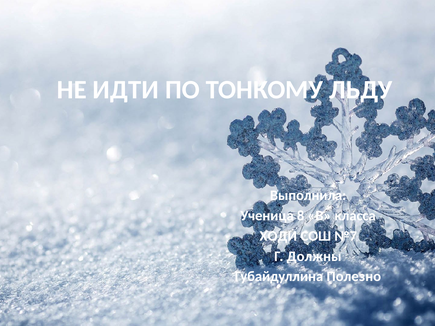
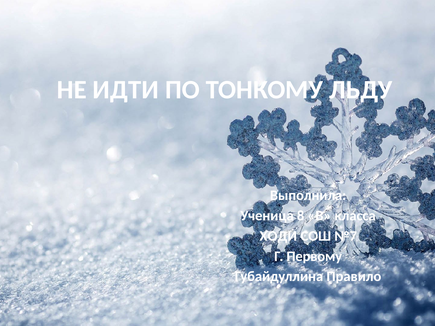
Должны: Должны -> Первому (314, 256)
Полезно: Полезно -> Правило (354, 277)
